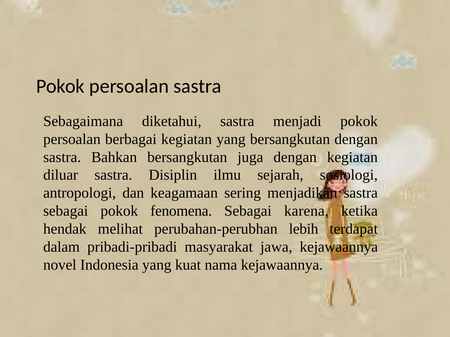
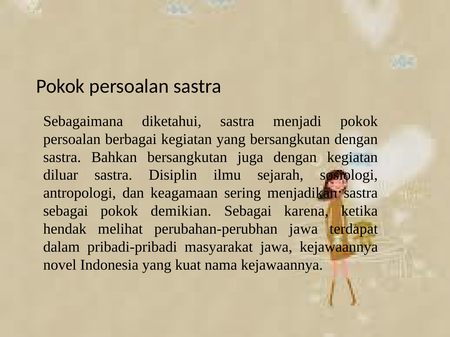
fenomena: fenomena -> demikian (181, 211)
perubahan-perubhan lebih: lebih -> jawa (303, 229)
